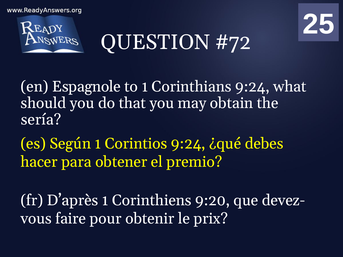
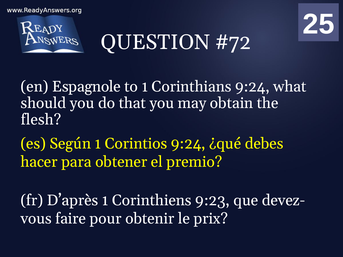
sería: sería -> flesh (41, 120)
9:20: 9:20 -> 9:23 (212, 201)
